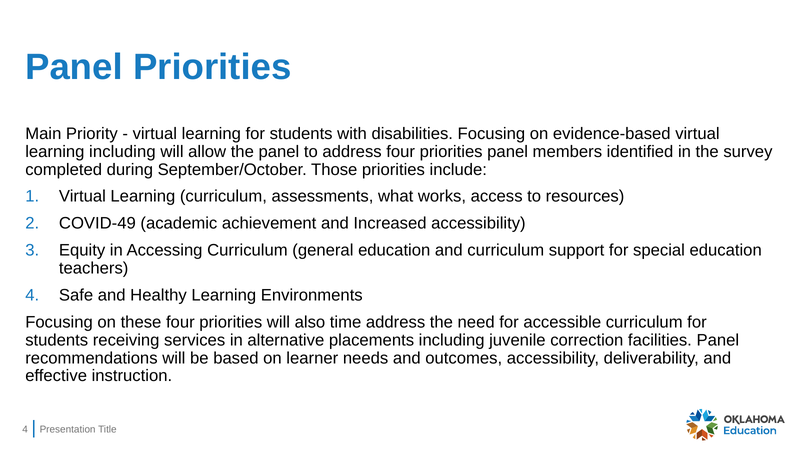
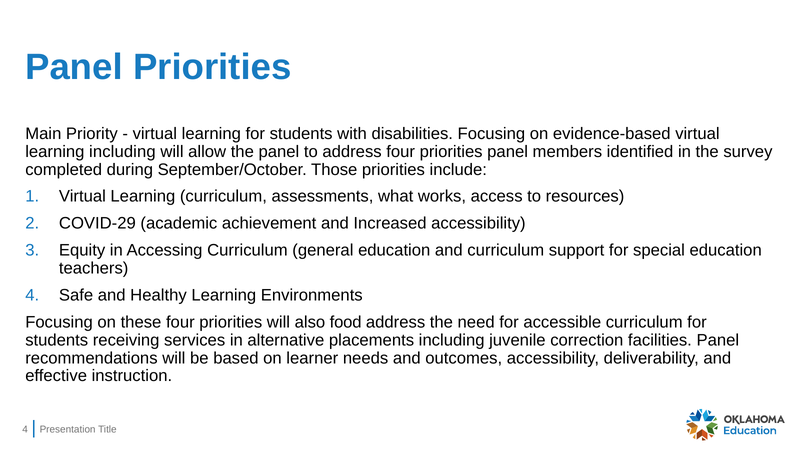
COVID-49: COVID-49 -> COVID-29 (97, 224)
time: time -> food (346, 322)
